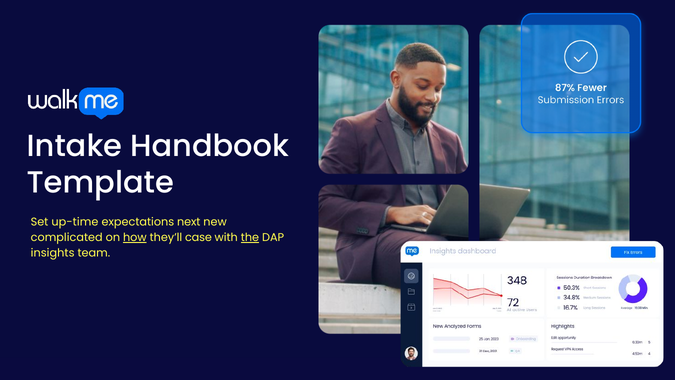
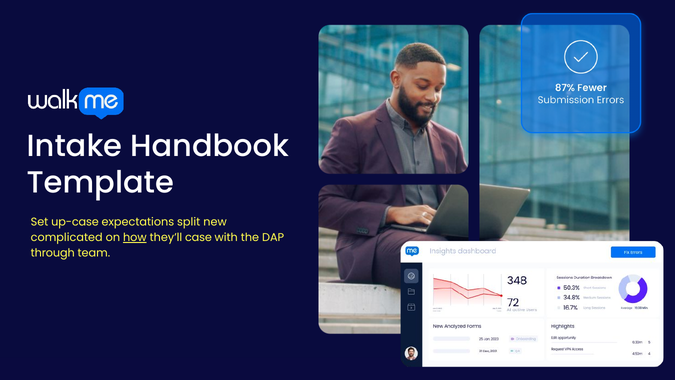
up-time: up-time -> up-case (75, 222)
next: next -> split (189, 222)
the underline: present -> none (250, 237)
insights: insights -> through (53, 253)
